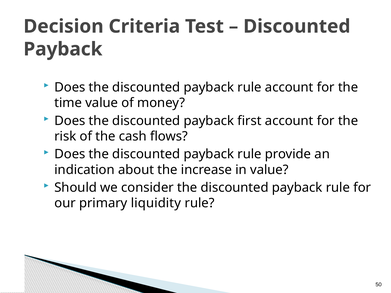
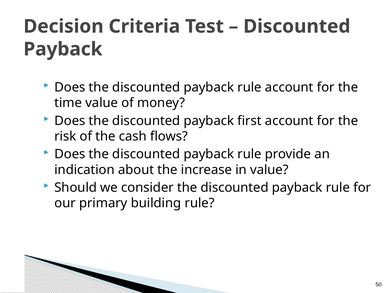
liquidity: liquidity -> building (156, 203)
